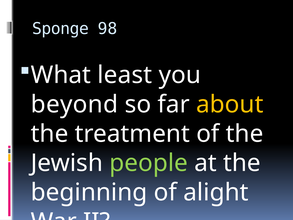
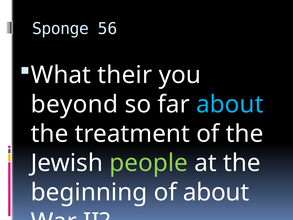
98: 98 -> 56 (108, 29)
least: least -> their (125, 75)
about colour: yellow -> light blue (230, 104)
of alight: alight -> about (216, 192)
